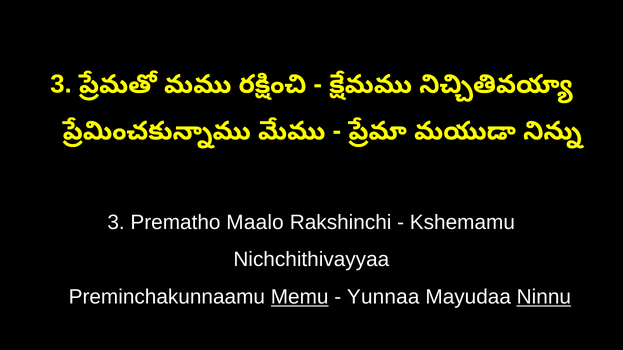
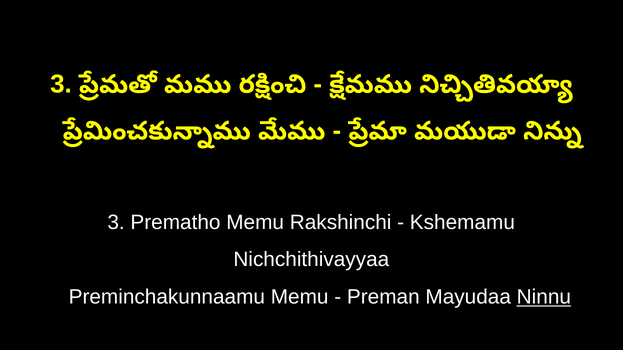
Prematho Maalo: Maalo -> Memu (255, 223)
Memu underline: present -> none (300, 297)
Yunnaa: Yunnaa -> Preman (383, 297)
